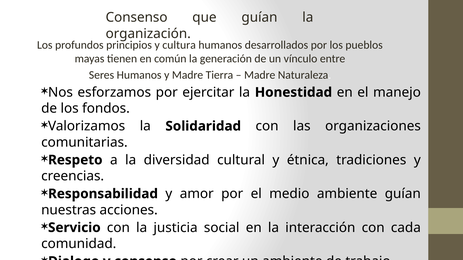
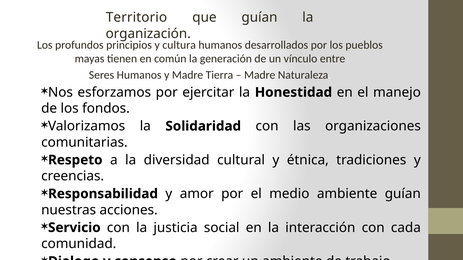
Consenso: Consenso -> Territorio (136, 17)
